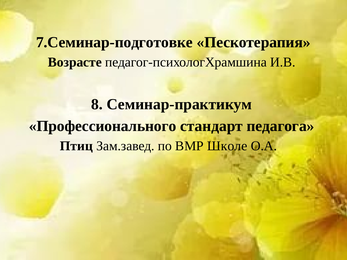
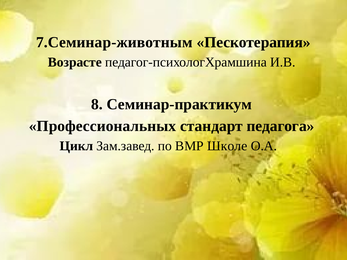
7.Семинар-подготовке: 7.Семинар-подготовке -> 7.Семинар-животным (114, 42)
Профессионального: Профессионального -> Профессиональных (103, 126)
Птиц: Птиц -> Цикл (76, 146)
